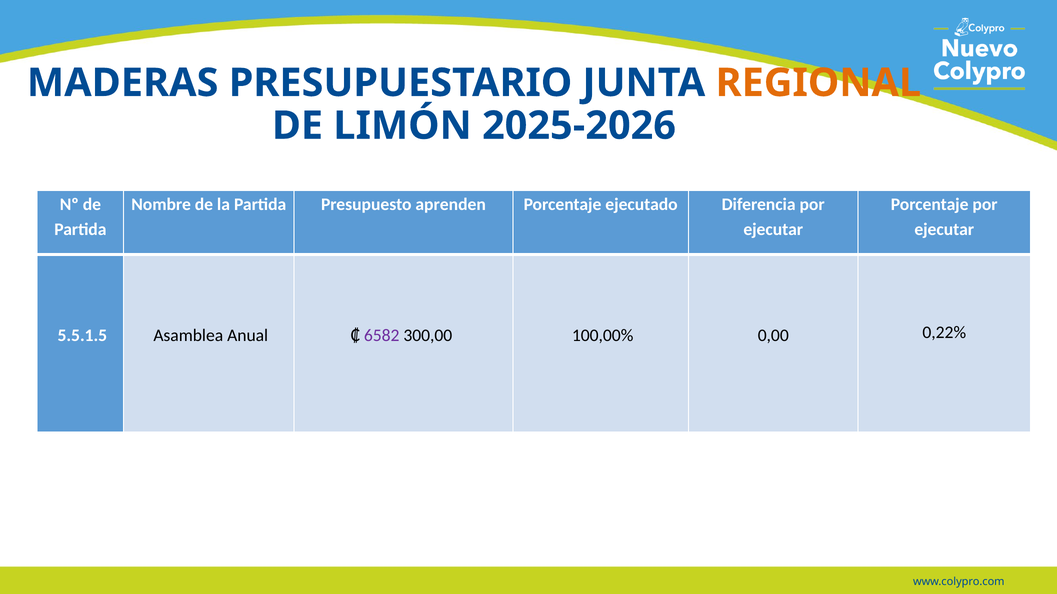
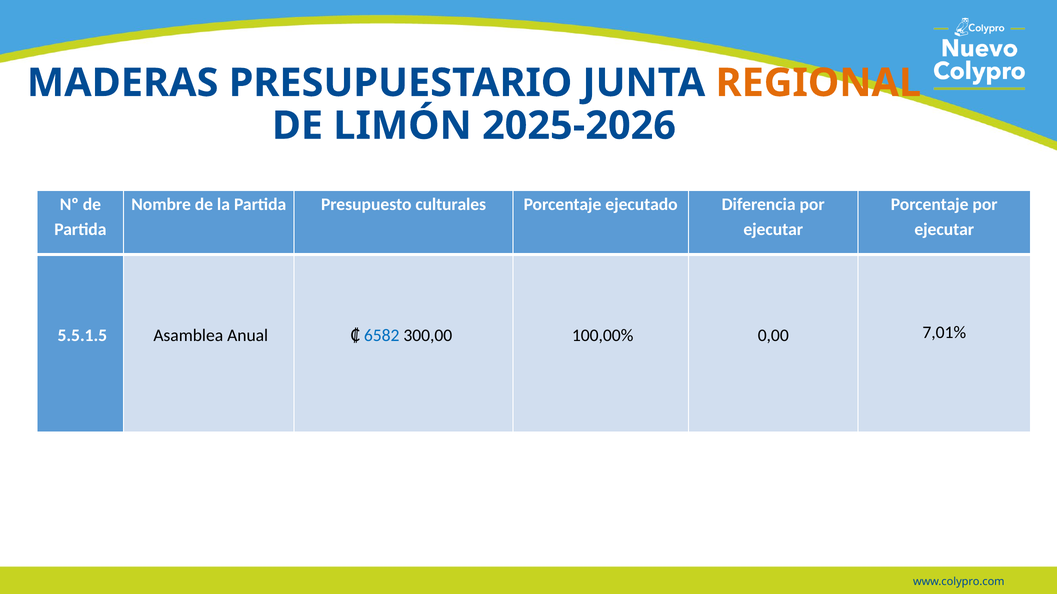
aprenden: aprenden -> culturales (451, 205)
6582 colour: purple -> blue (382, 336)
0,22%: 0,22% -> 7,01% (944, 333)
